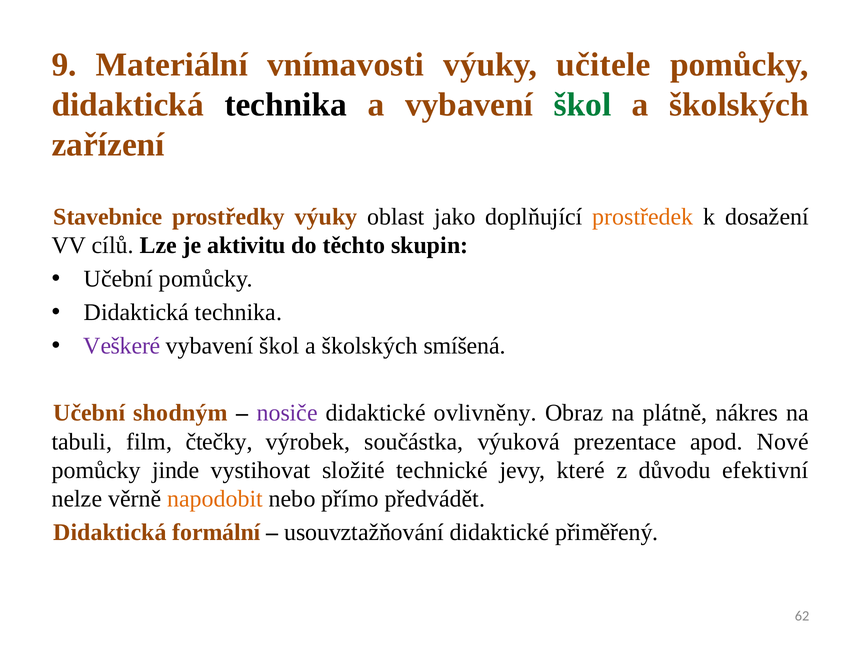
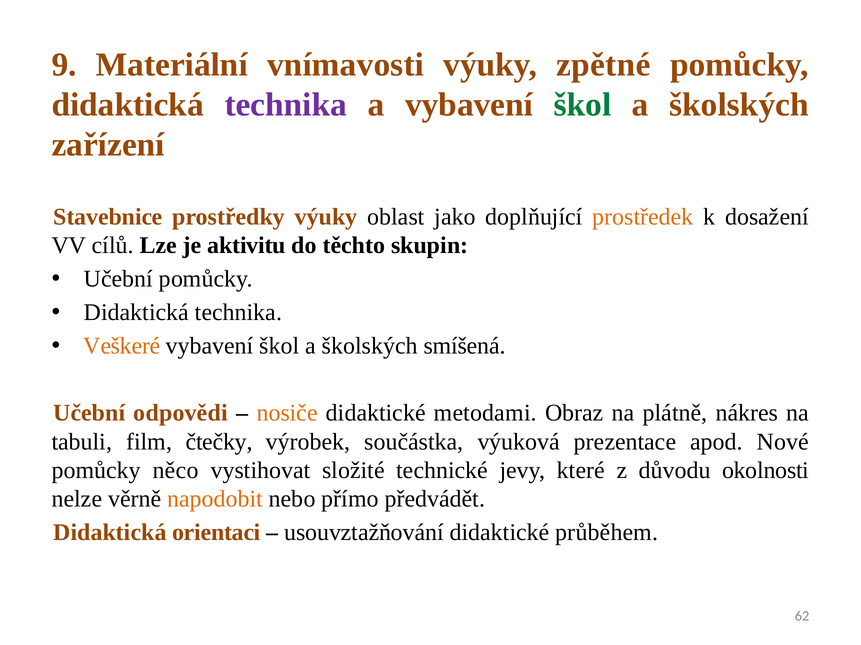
učitele: učitele -> zpětné (603, 65)
technika colour: black -> purple (286, 105)
Veškeré colour: purple -> orange (122, 346)
shodným: shodným -> odpovědi (181, 413)
nosiče colour: purple -> orange (287, 413)
ovlivněny: ovlivněny -> metodami (485, 413)
jinde: jinde -> něco (176, 471)
efektivní: efektivní -> okolnosti (766, 471)
formální: formální -> orientaci (216, 533)
přiměřený: přiměřený -> průběhem (607, 533)
